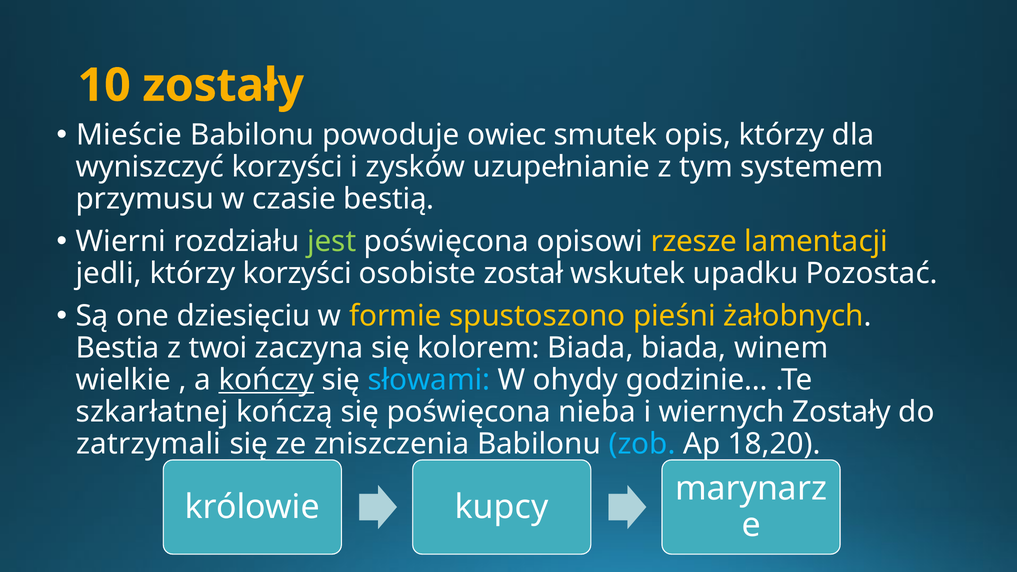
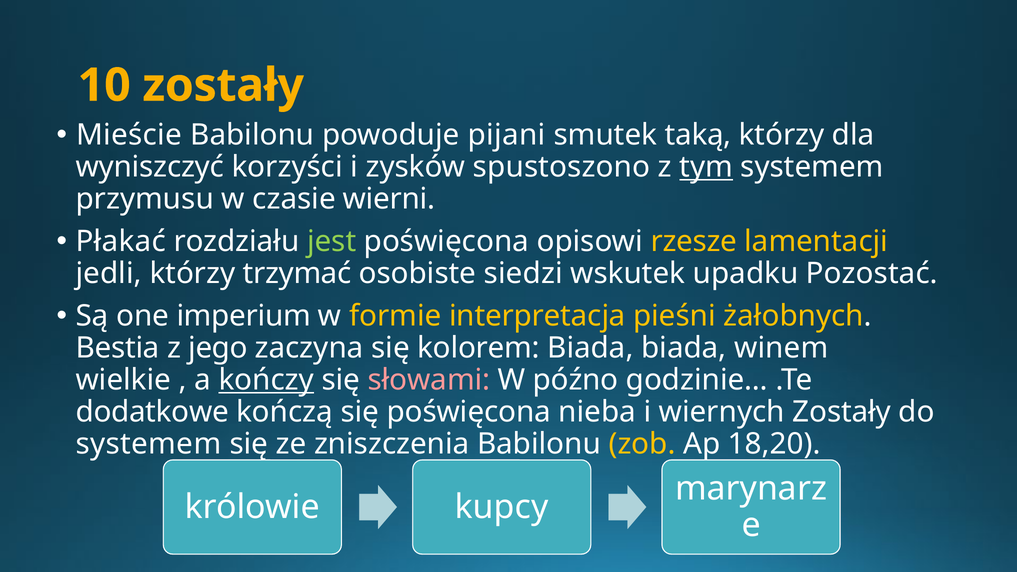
owiec: owiec -> pijani (507, 135)
opis: opis -> taką (698, 135)
uzupełnianie: uzupełnianie -> spustoszono (561, 167)
tym underline: none -> present (706, 167)
bestią: bestią -> wierni (389, 199)
Wierni: Wierni -> Płakać (121, 242)
którzy korzyści: korzyści -> trzymać (297, 274)
został: został -> siedzi (523, 274)
dziesięciu: dziesięciu -> imperium (244, 316)
spustoszono: spustoszono -> interpretacja (537, 316)
twoi: twoi -> jego (218, 348)
słowami colour: light blue -> pink (429, 380)
ohydy: ohydy -> późno (576, 380)
szkarłatnej: szkarłatnej -> dodatkowe (152, 412)
zatrzymali: zatrzymali -> systemem (149, 444)
zob colour: light blue -> yellow (642, 444)
